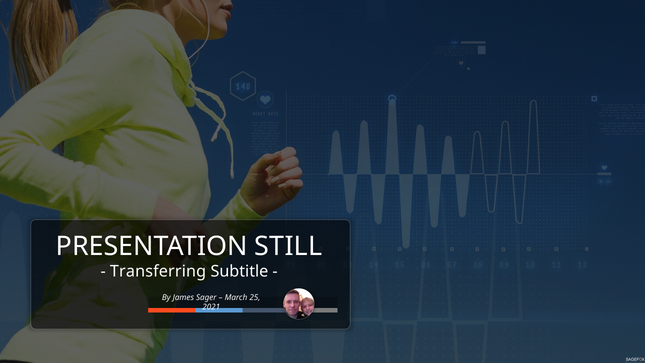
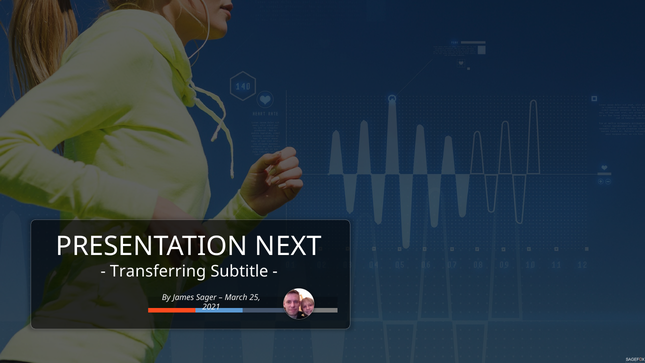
STILL: STILL -> NEXT (288, 246)
